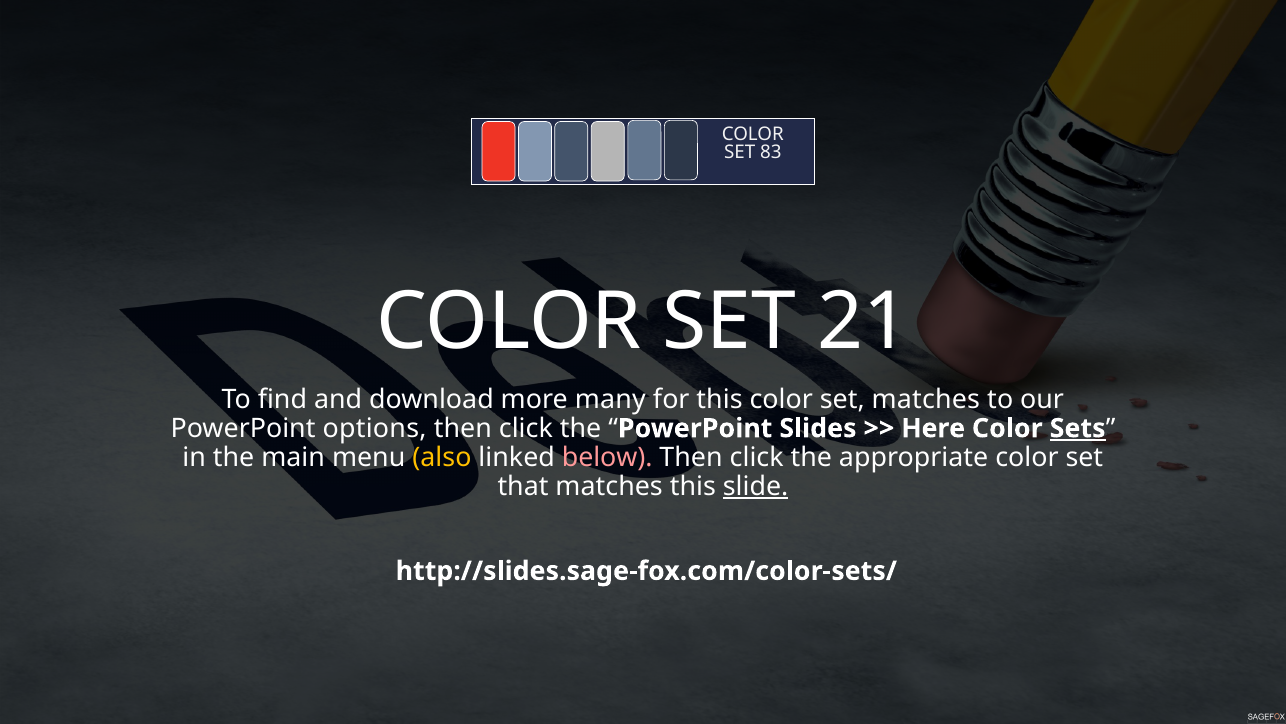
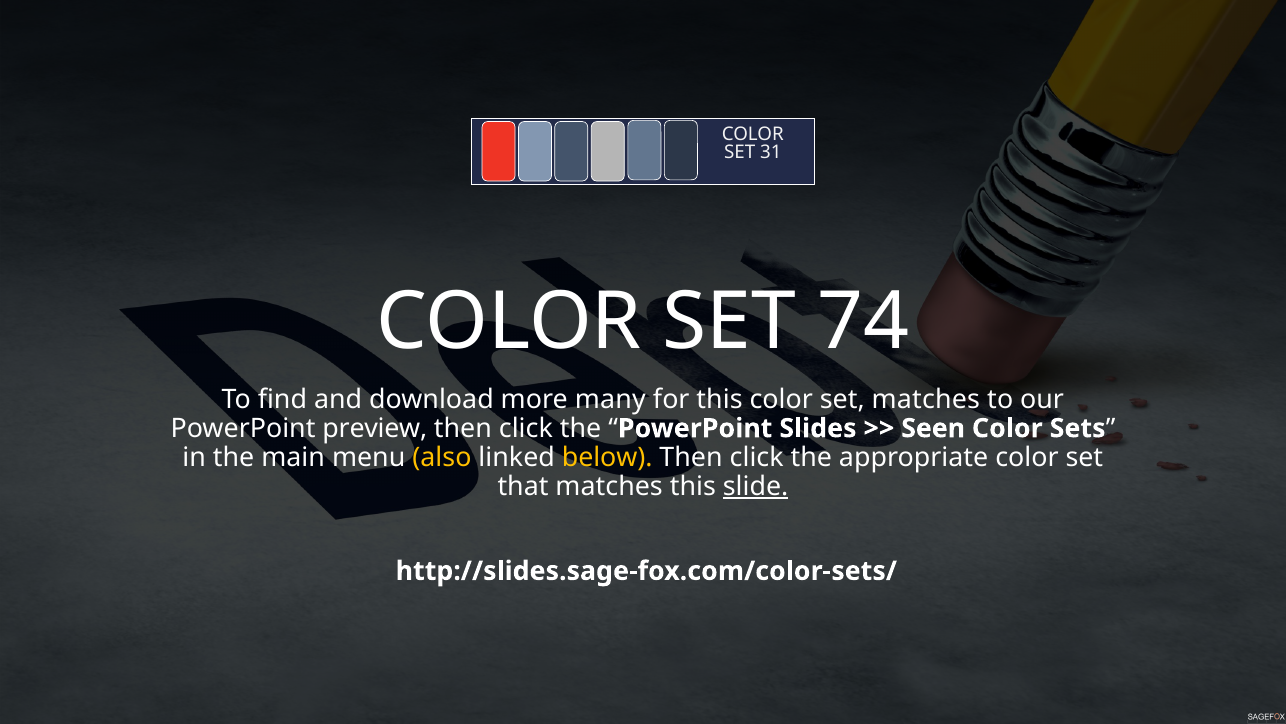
83: 83 -> 31 (771, 153)
21: 21 -> 74 (863, 321)
options: options -> preview (375, 428)
Here: Here -> Seen (933, 428)
Sets underline: present -> none (1078, 428)
below colour: pink -> yellow (607, 457)
